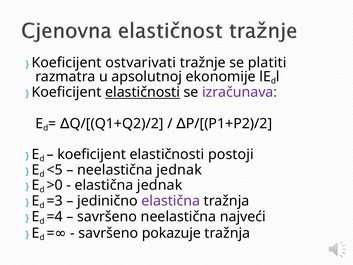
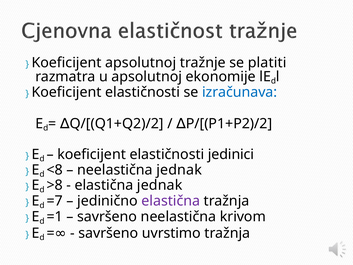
Koeficijent ostvarivati: ostvarivati -> apsolutnoj (141, 63)
elastičnosti underline: present -> none (143, 92)
izračunava colour: purple -> blue (240, 92)
postoji: postoji -> jedinici (231, 154)
<5: <5 -> <8 (55, 170)
>0: >0 -> >8 (55, 185)
=3: =3 -> =7 (55, 201)
=4: =4 -> =1 (55, 217)
najveći: najveći -> krivom (243, 217)
pokazuje: pokazuje -> uvrstimo (171, 233)
